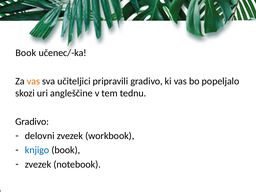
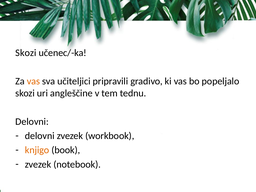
Book: Book -> Skozi (26, 53)
Gradivo: Gradivo -> Delovni (32, 122)
knjigo colour: blue -> orange (37, 150)
